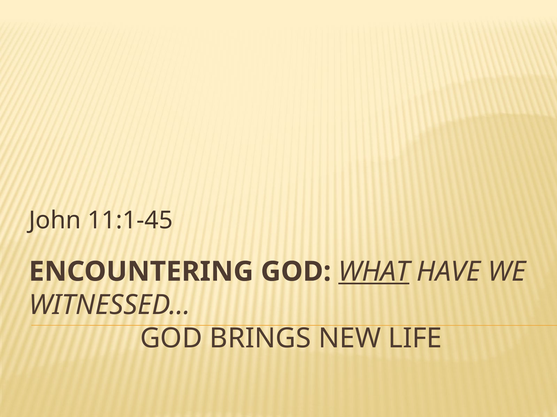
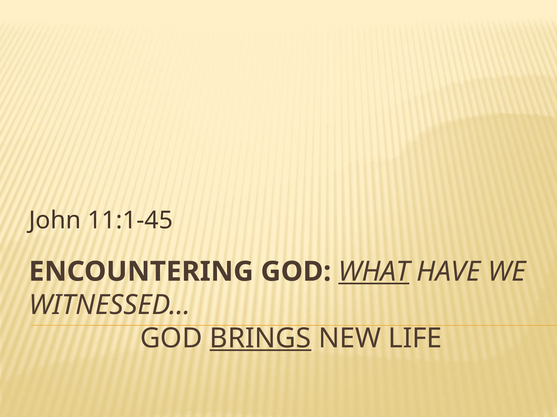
BRINGS underline: none -> present (260, 339)
